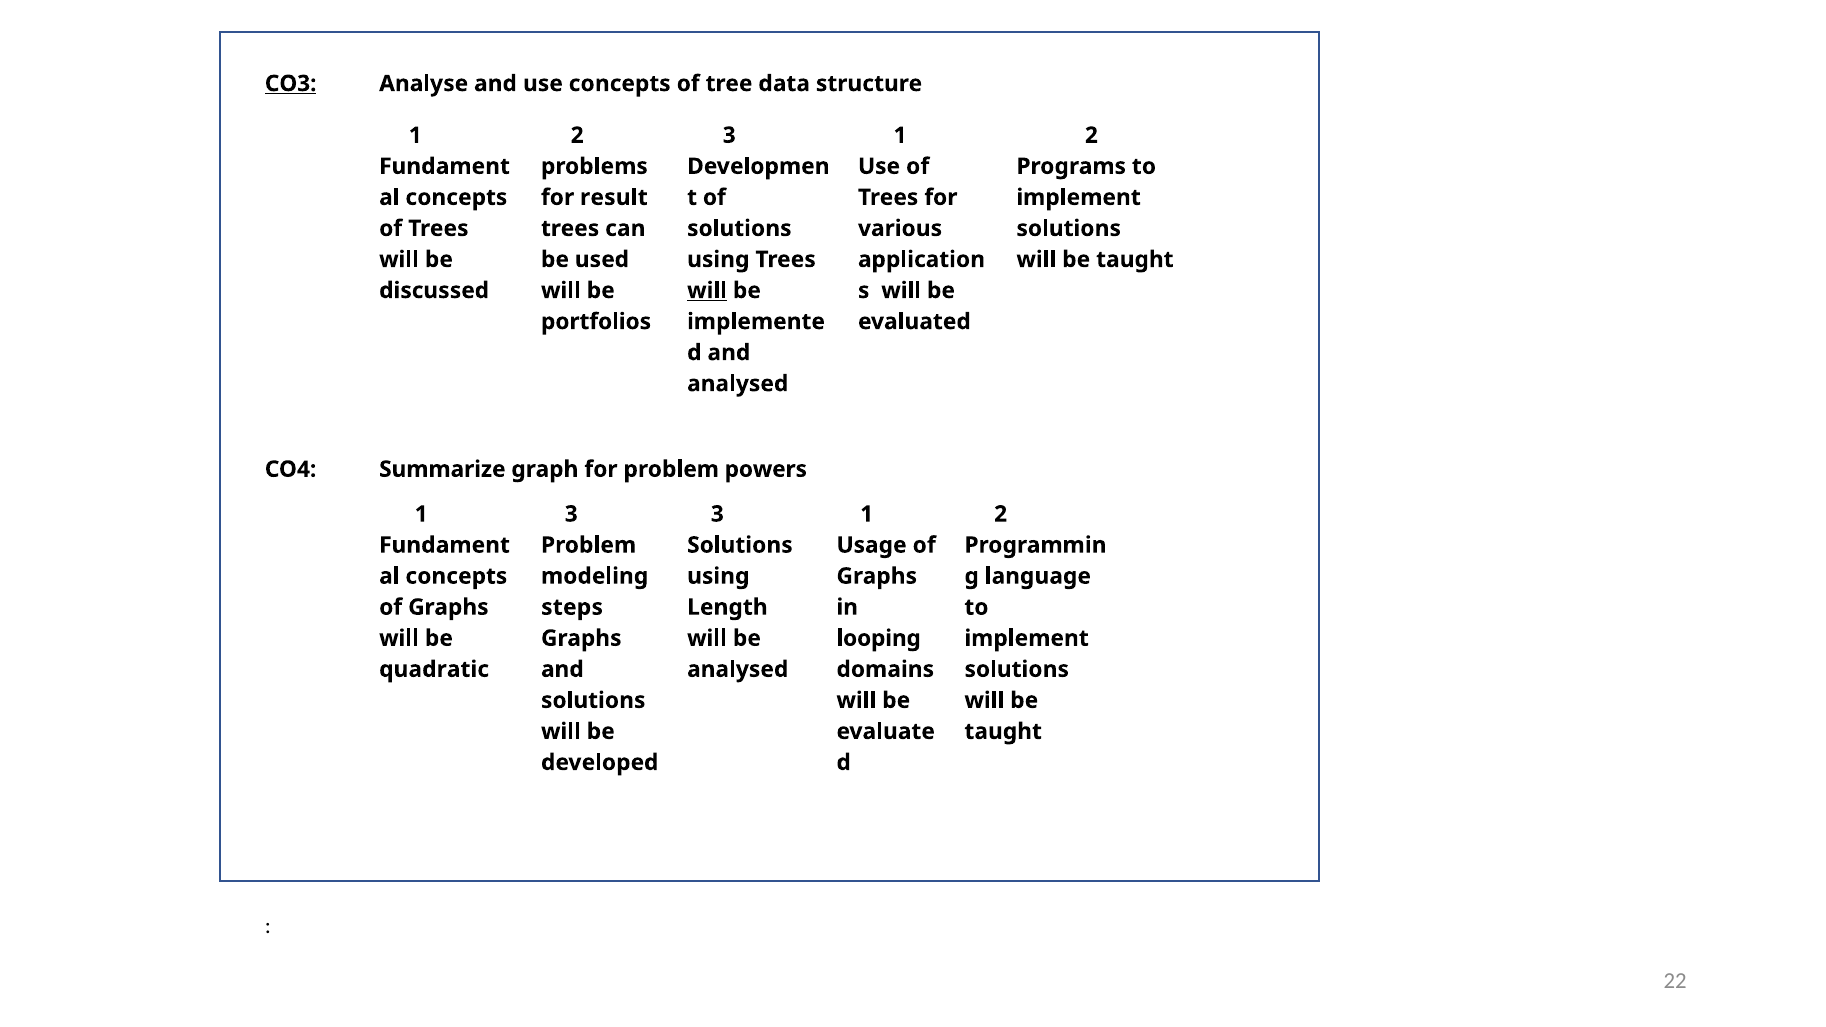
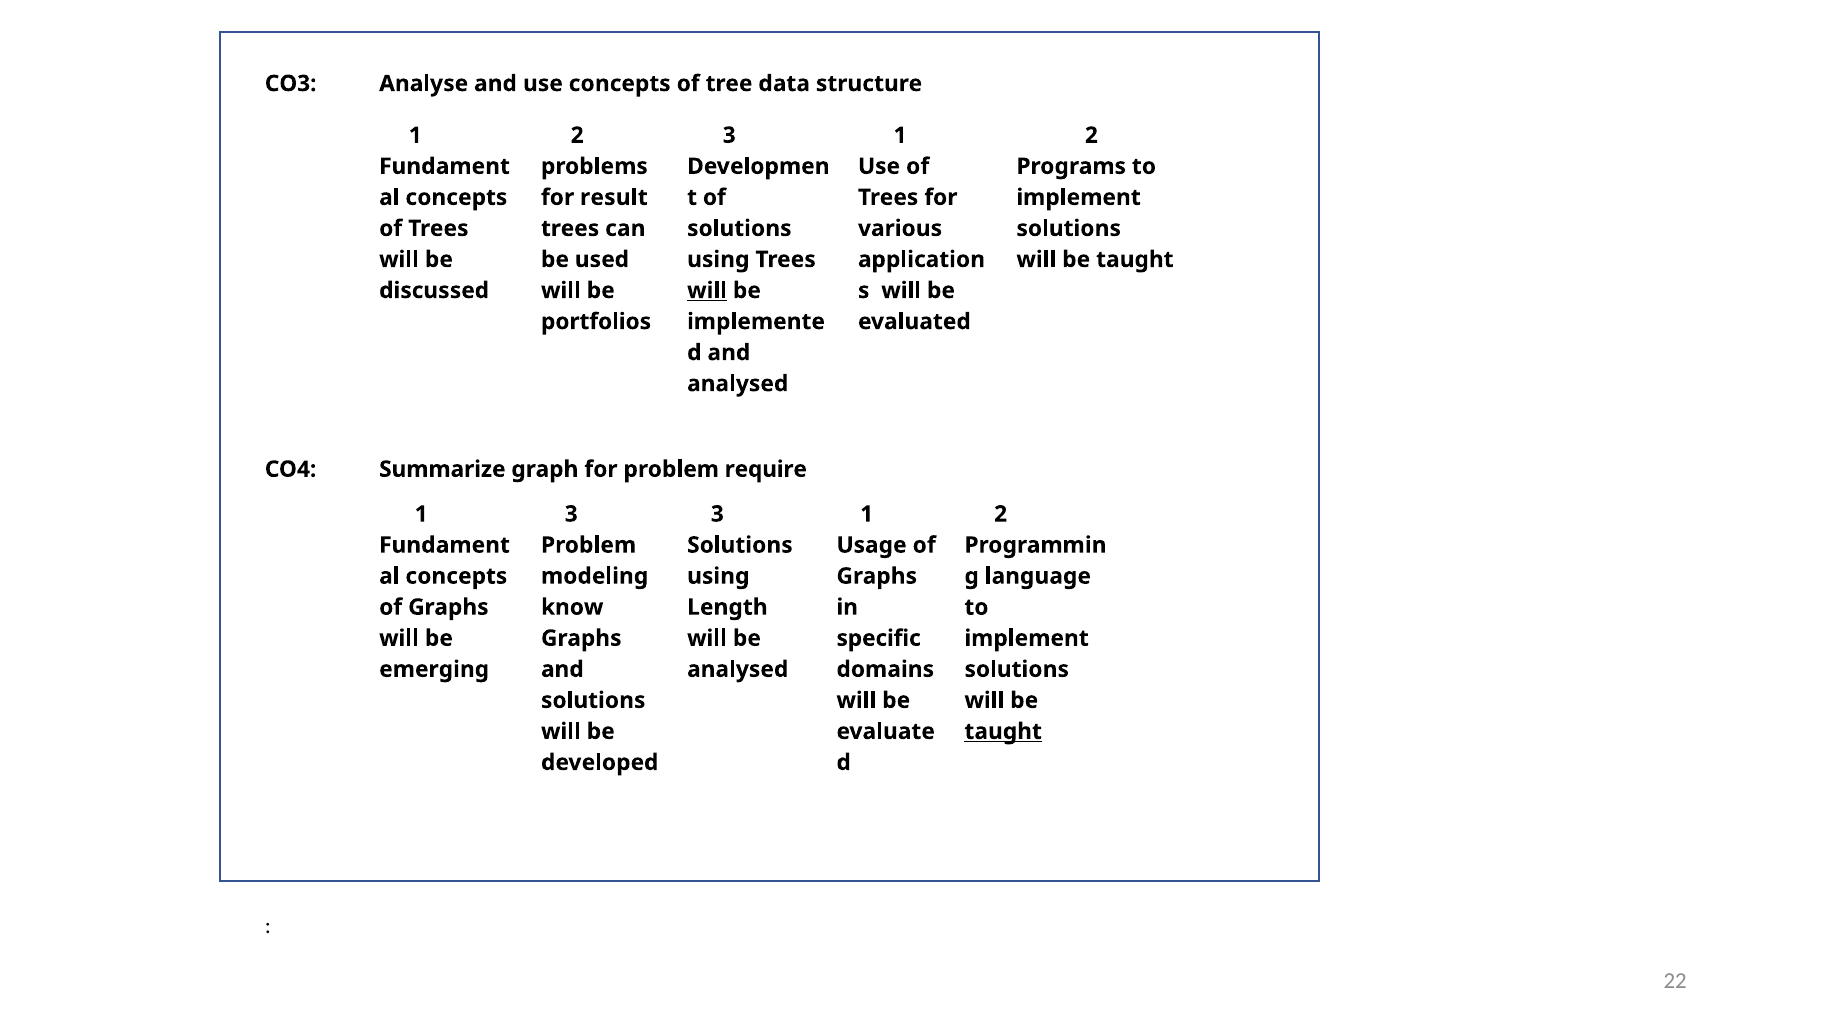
CO3 underline: present -> none (291, 84)
powers: powers -> require (766, 469)
steps: steps -> know (572, 607)
looping: looping -> specific (879, 638)
quadratic: quadratic -> emerging (434, 669)
taught underline: none -> present (1003, 732)
